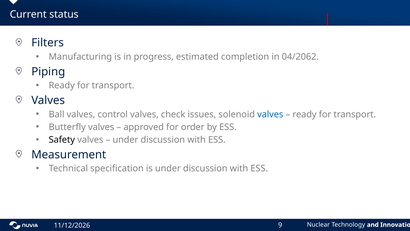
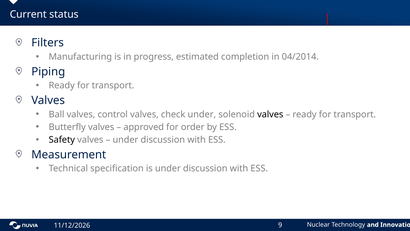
04/2062: 04/2062 -> 04/2014 (300, 57)
check issues: issues -> under (202, 114)
valves colour: blue -> black (270, 114)
